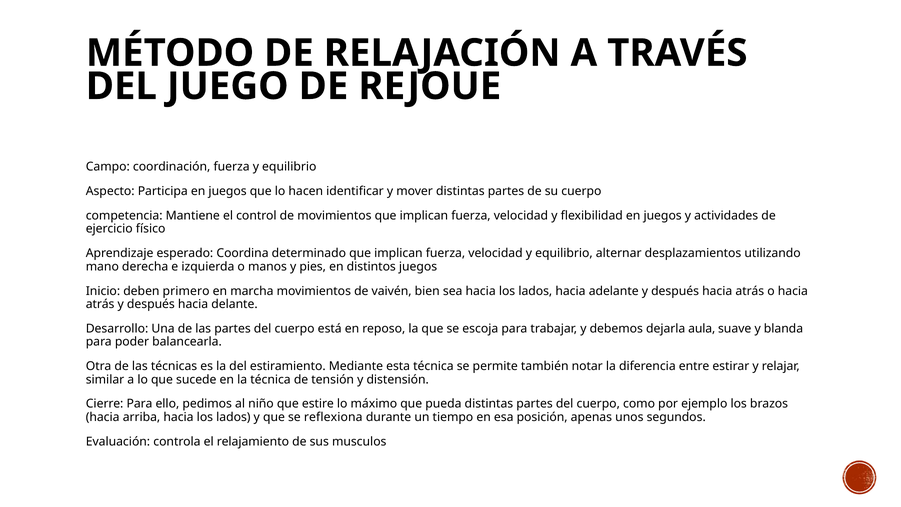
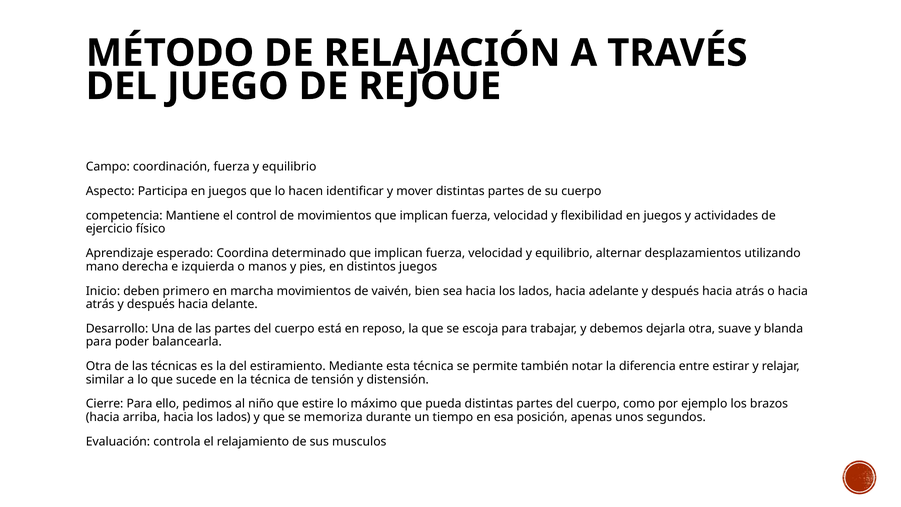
dejarla aula: aula -> otra (702, 329)
reflexiona: reflexiona -> memoriza (333, 417)
